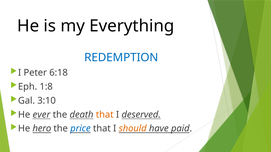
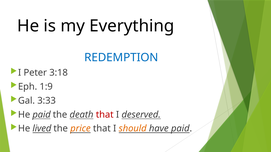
6:18: 6:18 -> 3:18 (59, 73)
1:8: 1:8 -> 1:9 (46, 87)
3:10: 3:10 -> 3:33 (47, 101)
He ever: ever -> paid (42, 115)
that colour: orange -> red (105, 115)
hero: hero -> lived (42, 129)
price colour: blue -> orange (80, 129)
